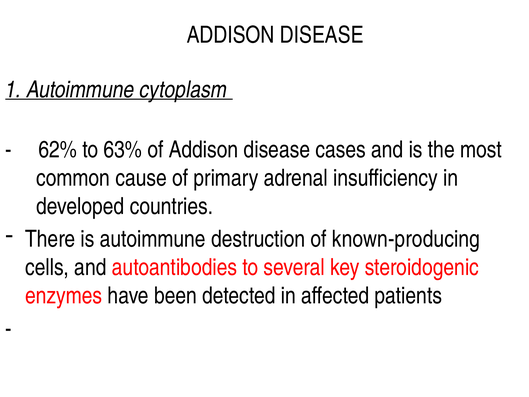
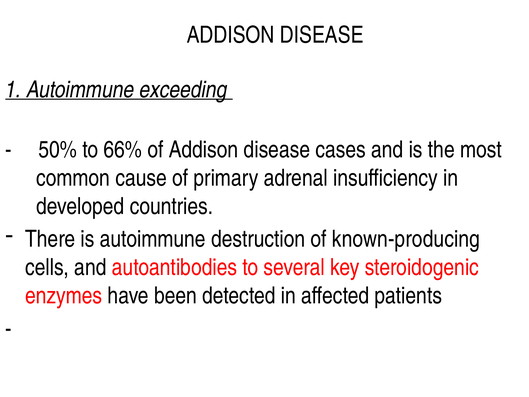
cytoplasm: cytoplasm -> exceeding (183, 90)
62%: 62% -> 50% (58, 150)
63%: 63% -> 66% (123, 150)
